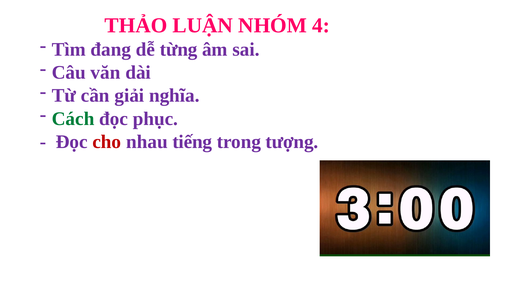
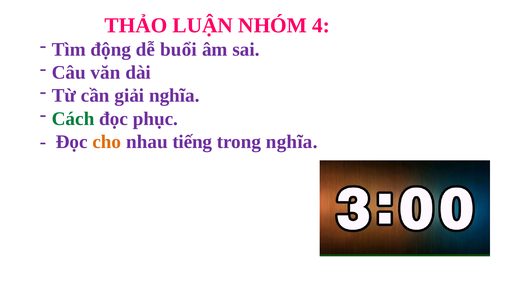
đang: đang -> động (111, 50)
từng: từng -> buổi (178, 50)
cho colour: red -> orange (107, 142)
trong tượng: tượng -> nghĩa (292, 142)
